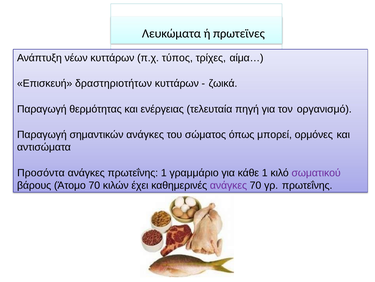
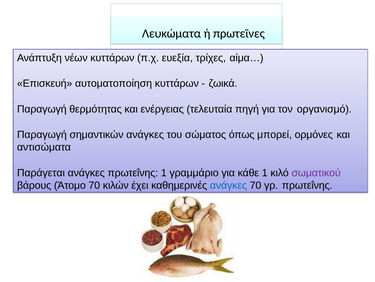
τύπος: τύπος -> ευεξία (177, 58)
δραστηριοτήτων: δραστηριοτήτων -> αυτοματοποίηση (114, 83)
Προσόντα: Προσόντα -> Παράγεται (41, 172)
ανάγκες colour: purple -> blue (228, 185)
